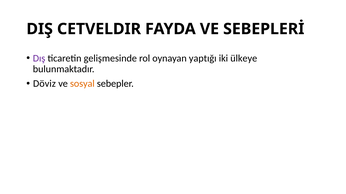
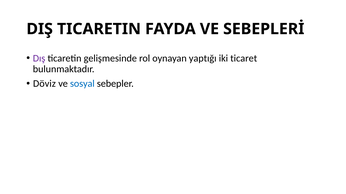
DIŞ CETVELDIR: CETVELDIR -> TICARETIN (99, 29)
ülkeye: ülkeye -> ticaret (244, 58)
sosyal colour: orange -> blue (82, 84)
